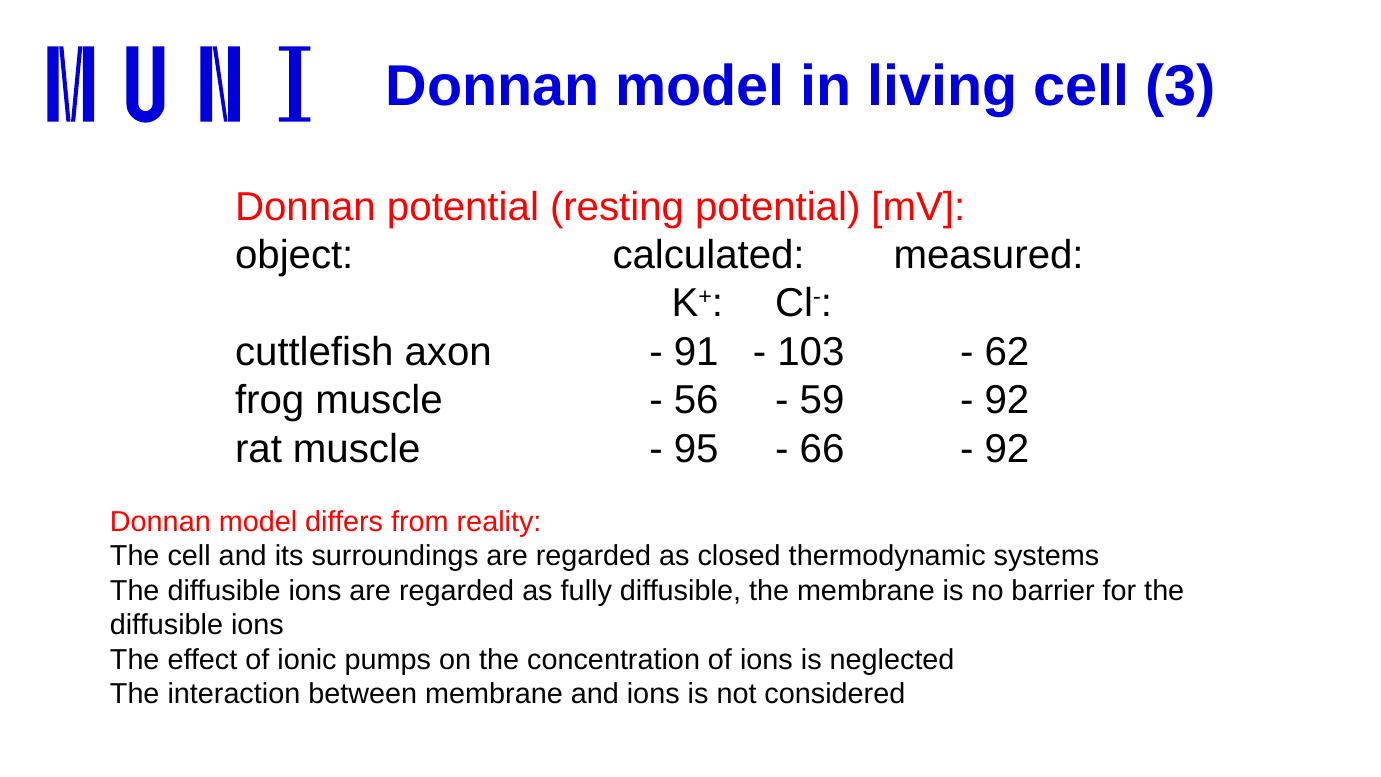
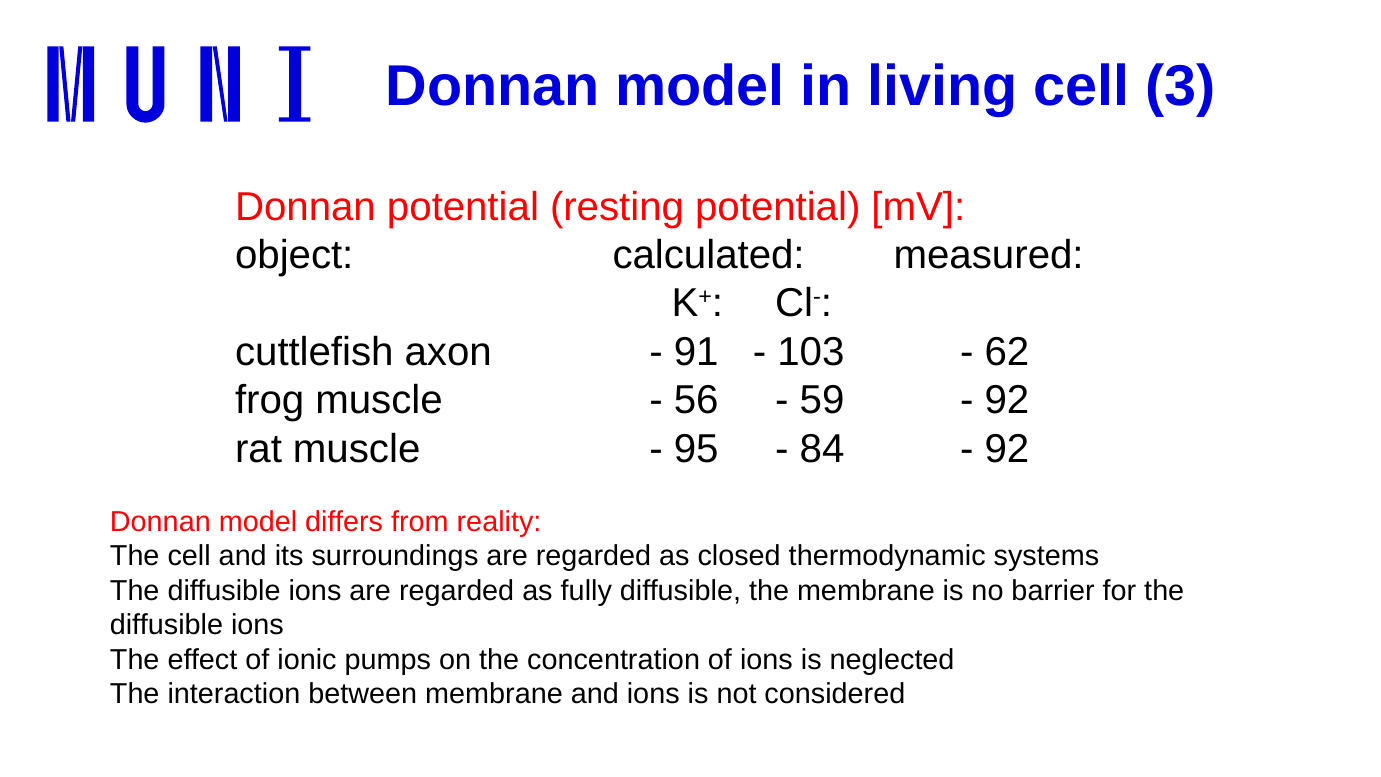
66: 66 -> 84 (822, 449)
